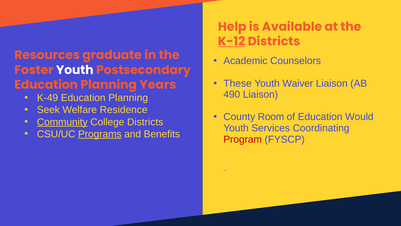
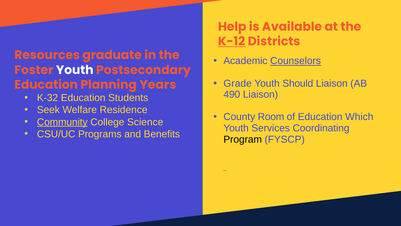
Counselors underline: none -> present (296, 61)
These: These -> Grade (238, 83)
Waiver: Waiver -> Should (298, 83)
K-49: K-49 -> K-32 (48, 98)
Planning: Planning -> Students (128, 98)
Would: Would -> Which (359, 117)
College Districts: Districts -> Science (145, 122)
Programs underline: present -> none (100, 134)
Program colour: red -> black (243, 139)
